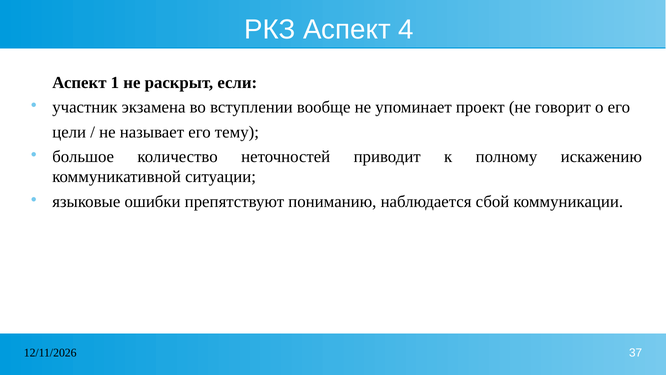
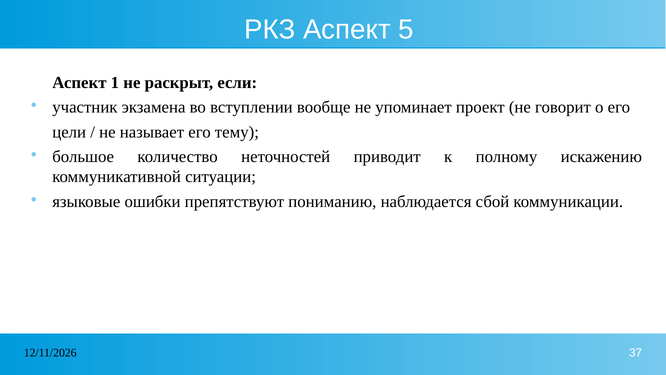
4: 4 -> 5 (406, 30)
